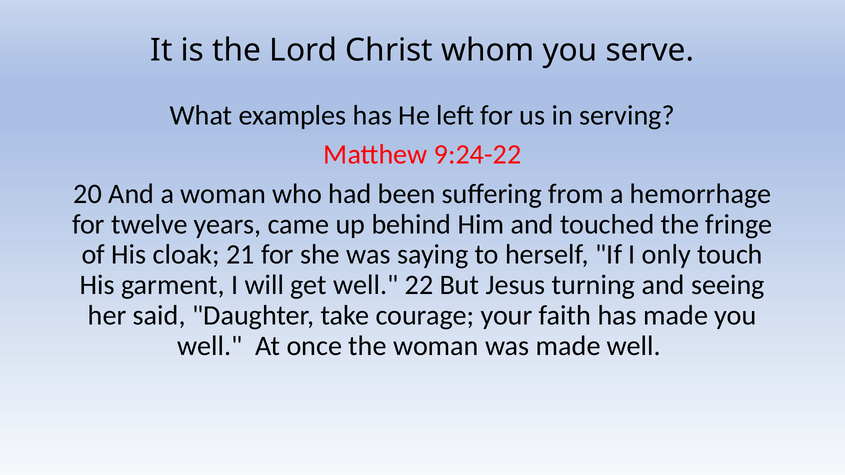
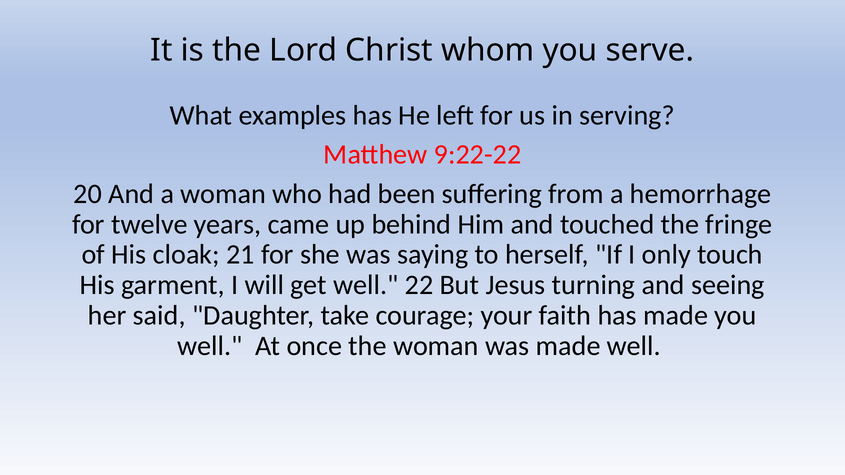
9:24-22: 9:24-22 -> 9:22-22 (478, 155)
